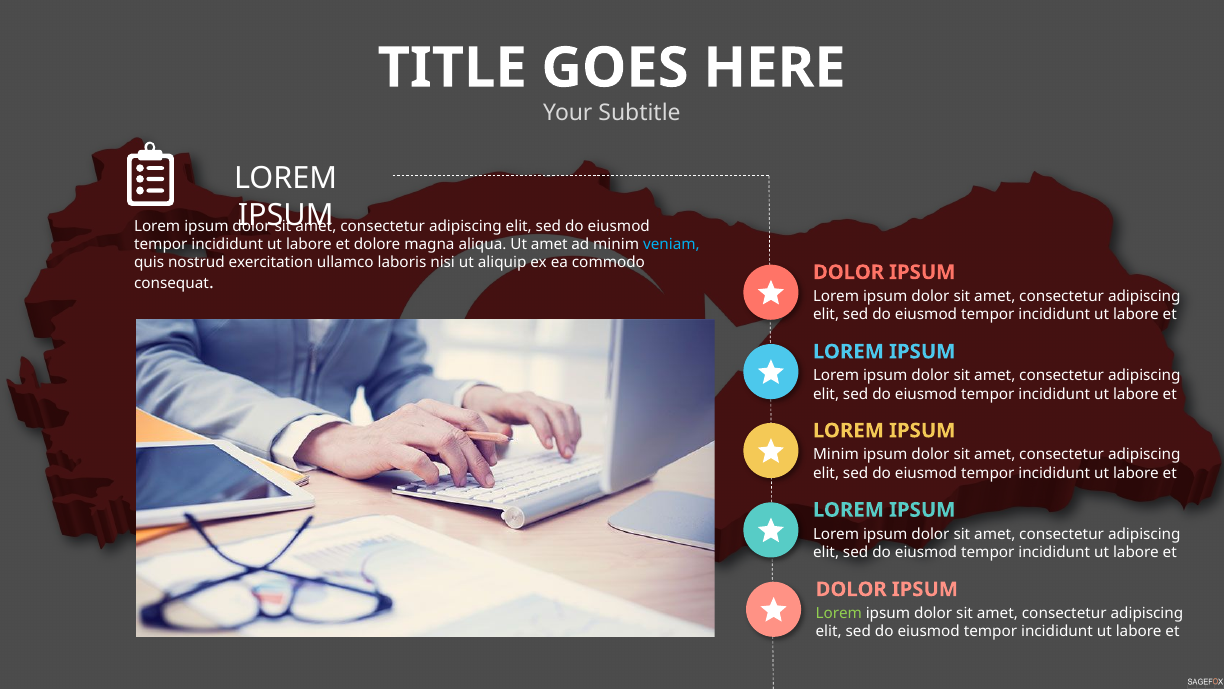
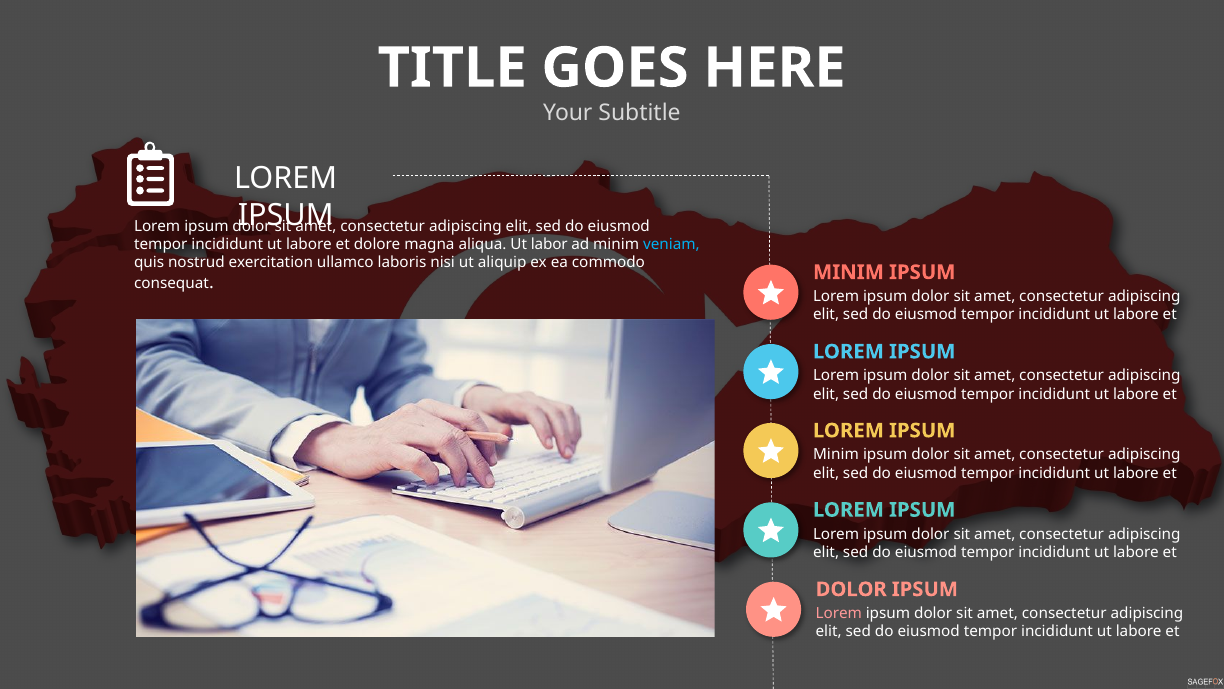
Ut amet: amet -> labor (549, 244)
DOLOR: DOLOR -> MINIM (848, 272)
Lorem colour: light green -> pink (839, 613)
